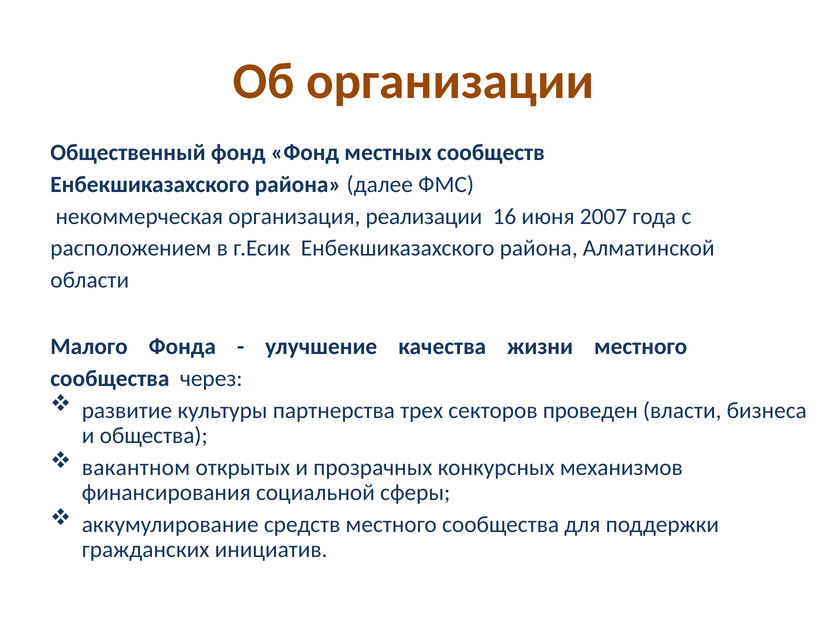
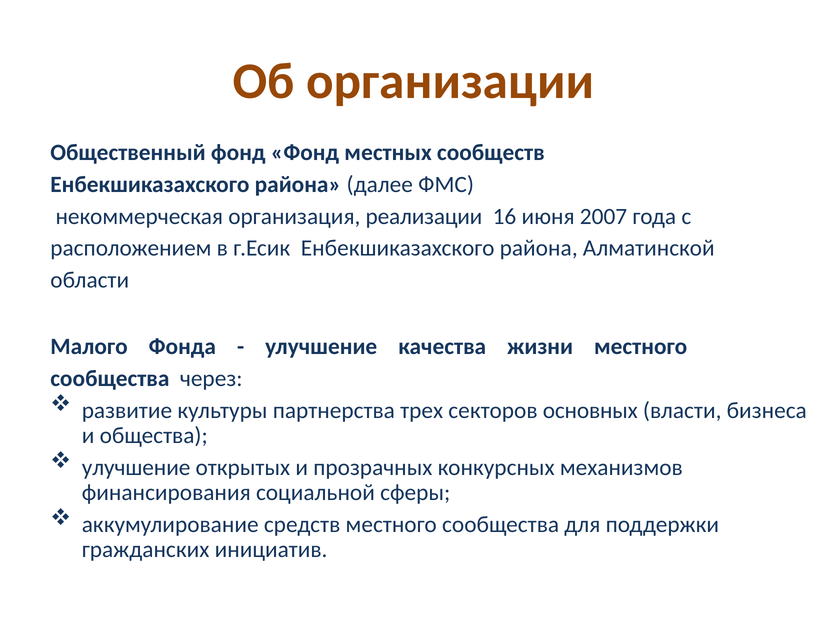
проведен: проведен -> основных (590, 410)
вакантном: вакантном -> улучшение (136, 468)
